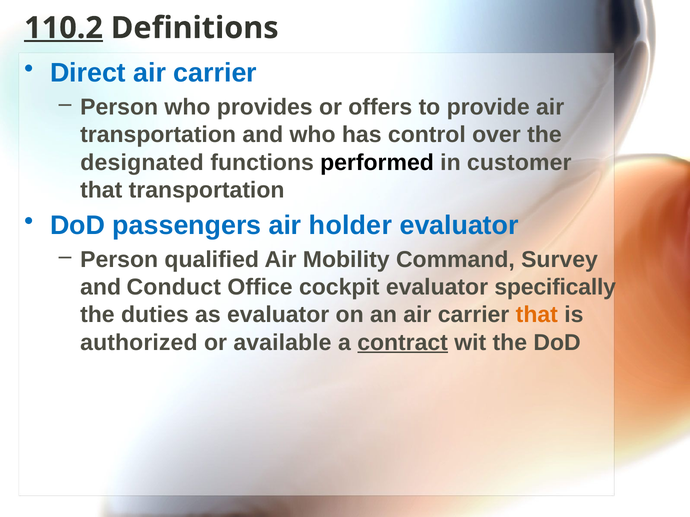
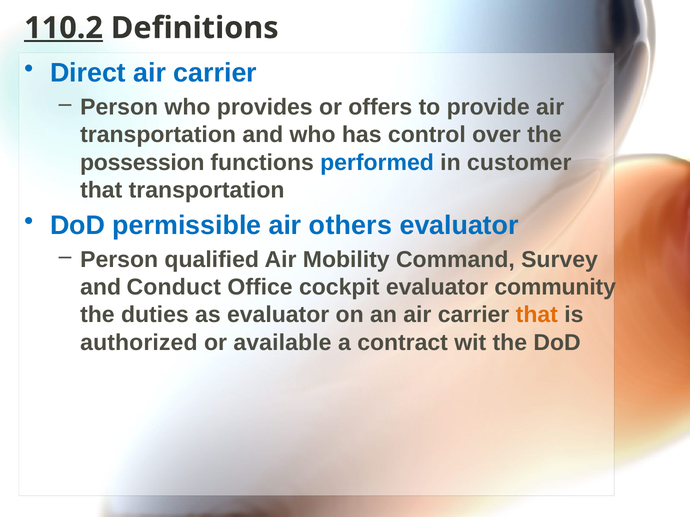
designated: designated -> possession (142, 163)
performed colour: black -> blue (377, 163)
passengers: passengers -> permissible (187, 226)
holder: holder -> others (350, 226)
specifically: specifically -> community (555, 288)
contract underline: present -> none (403, 343)
